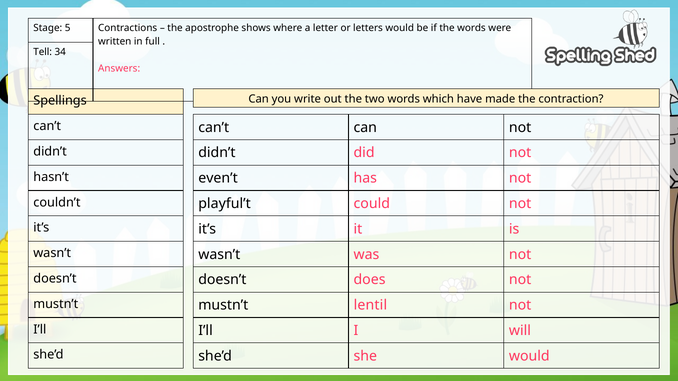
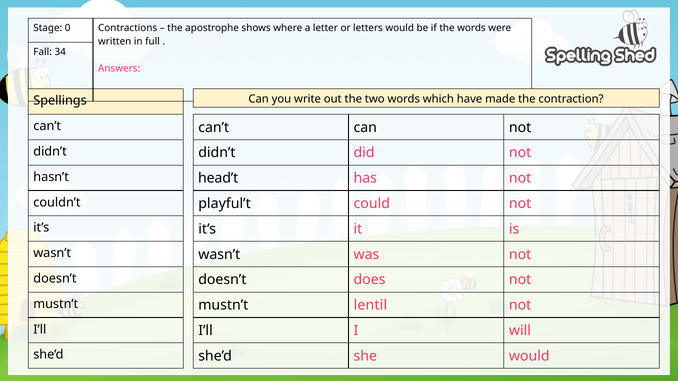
5: 5 -> 0 (68, 28)
Tell: Tell -> Fall (43, 52)
even’t: even’t -> head’t (218, 178)
